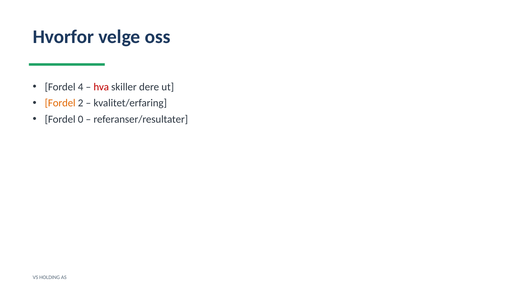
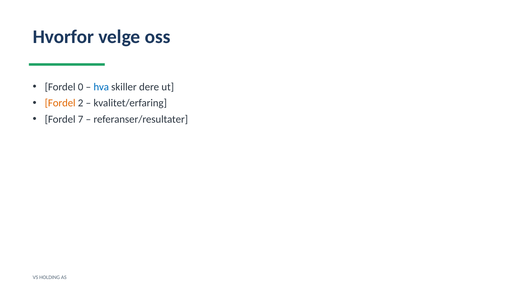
4: 4 -> 0 (81, 87)
hva colour: red -> blue (101, 87)
0: 0 -> 7 (81, 119)
